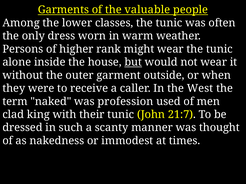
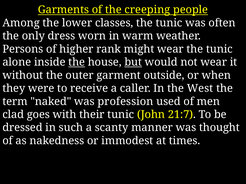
valuable: valuable -> creeping (147, 10)
the underline: none -> present (77, 62)
king: king -> goes (38, 115)
